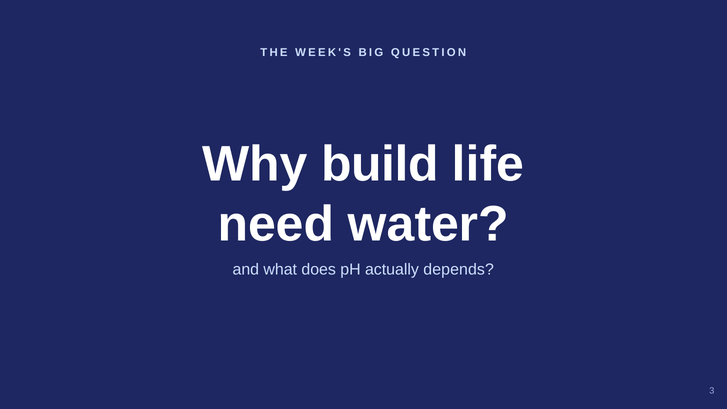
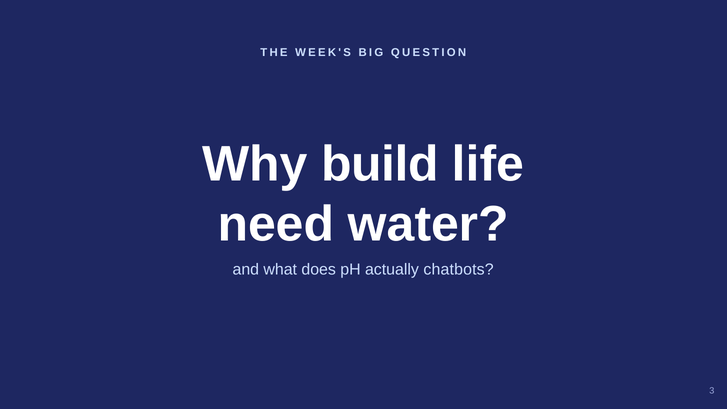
depends: depends -> chatbots (459, 270)
